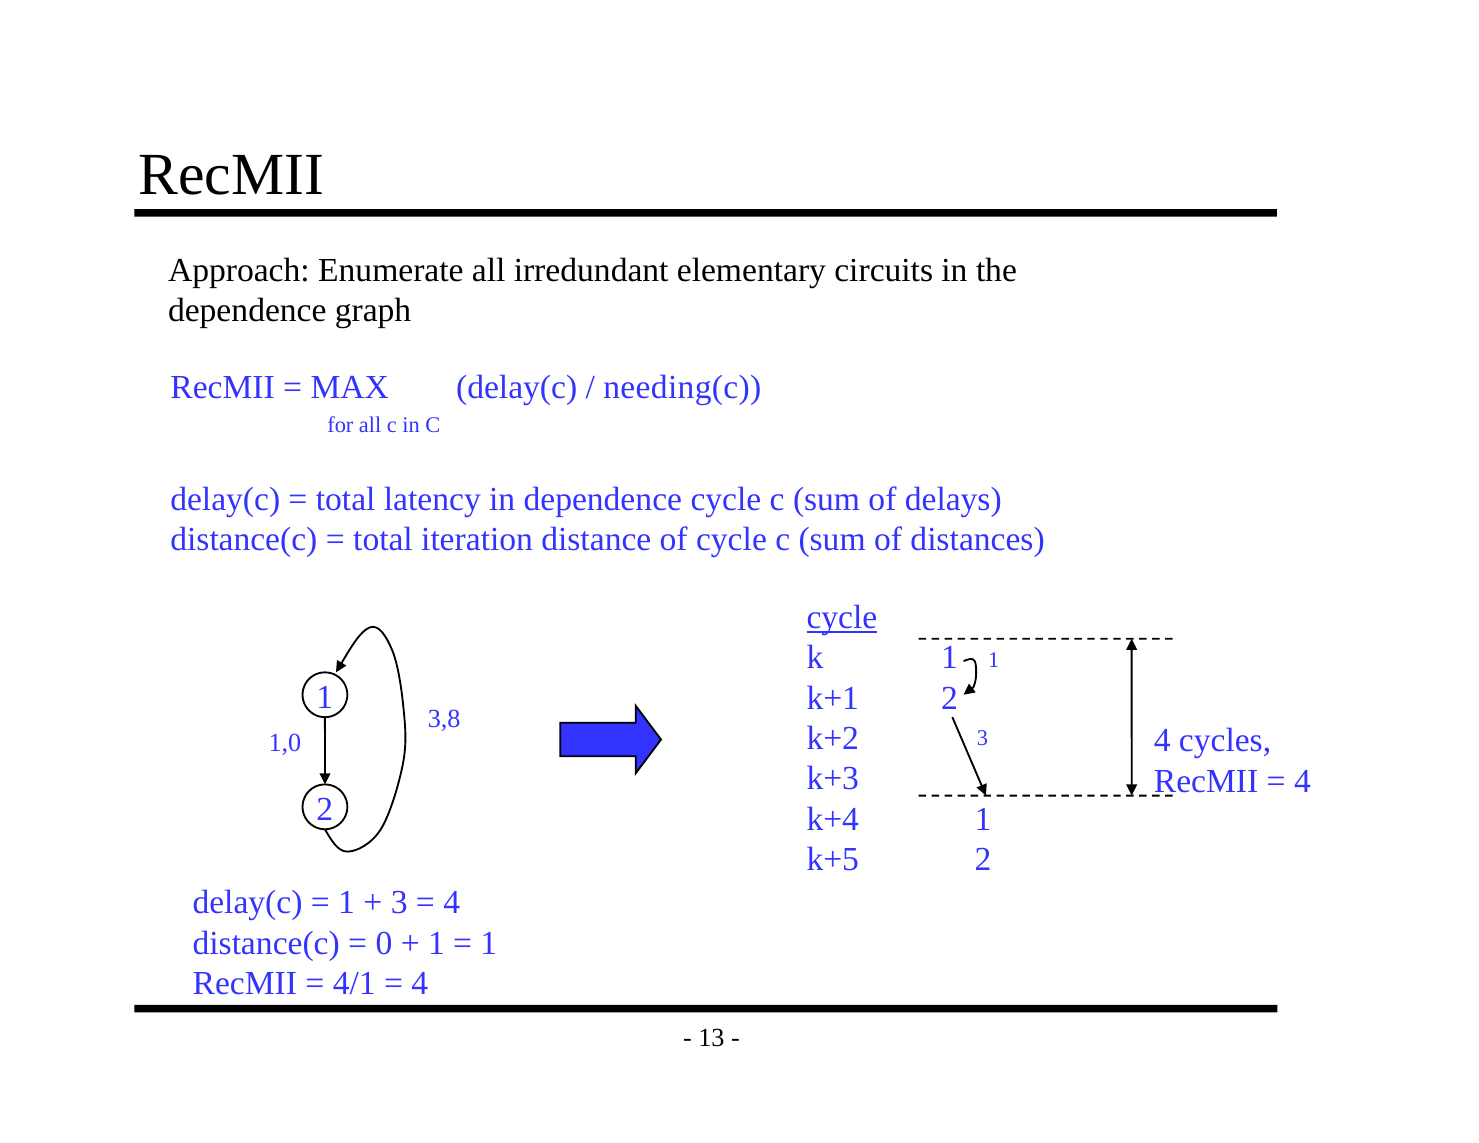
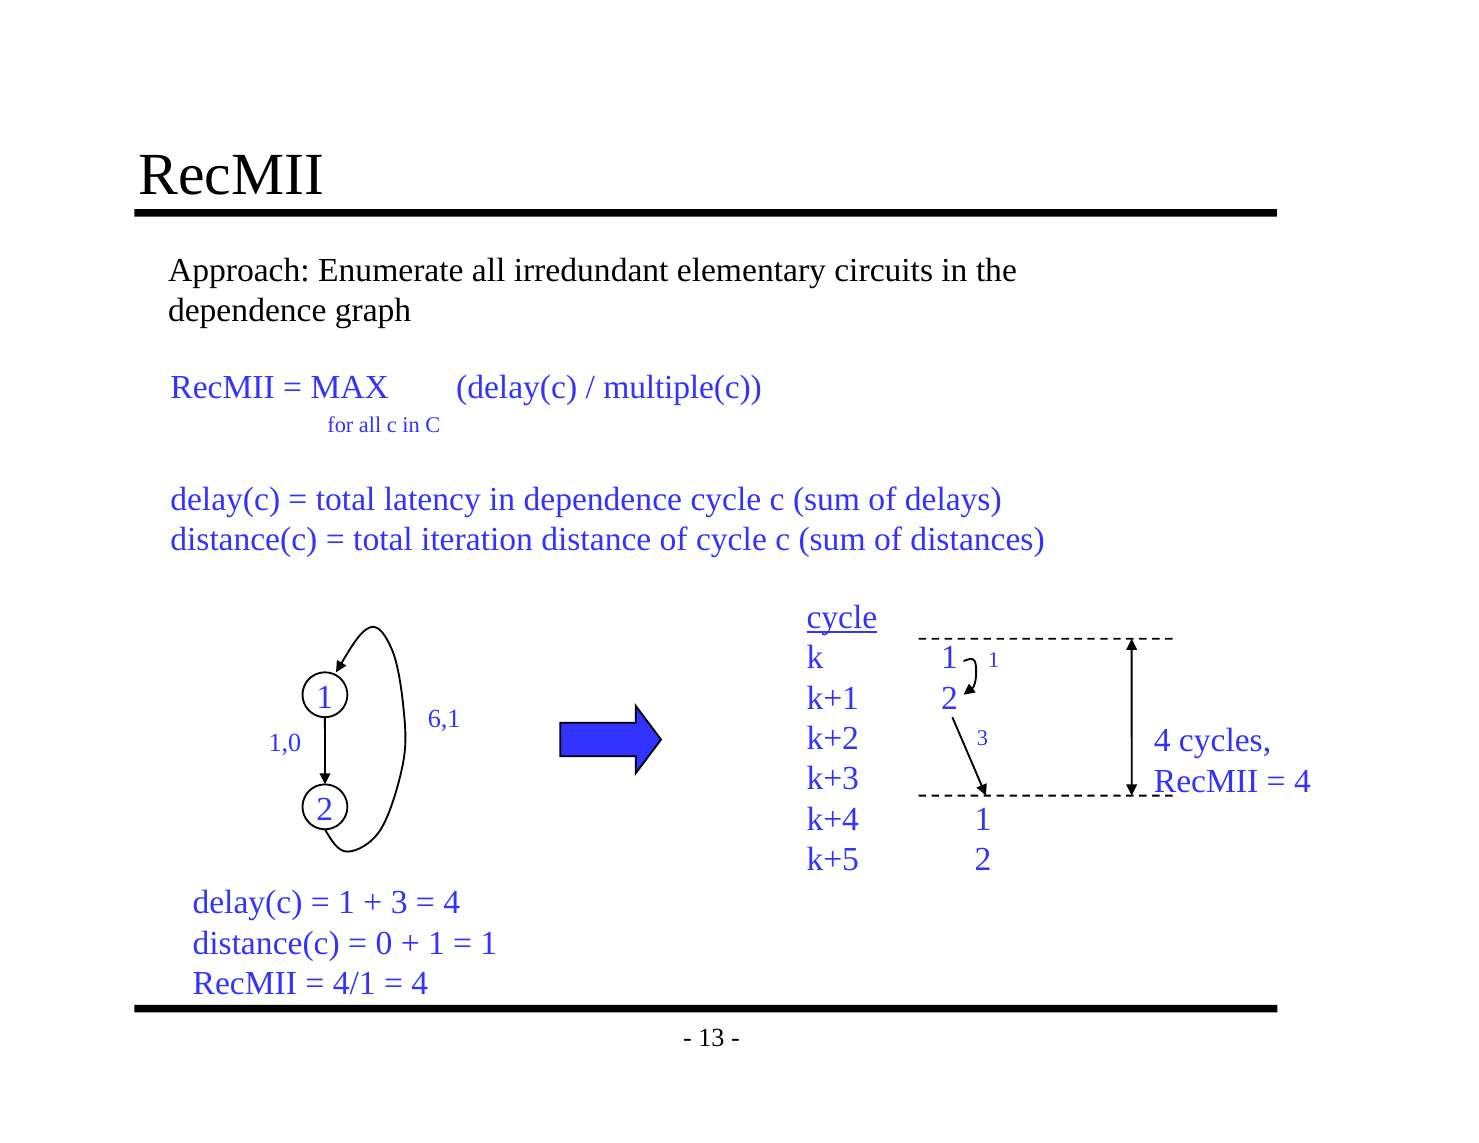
needing(c: needing(c -> multiple(c (683, 387)
3,8: 3,8 -> 6,1 (444, 718)
